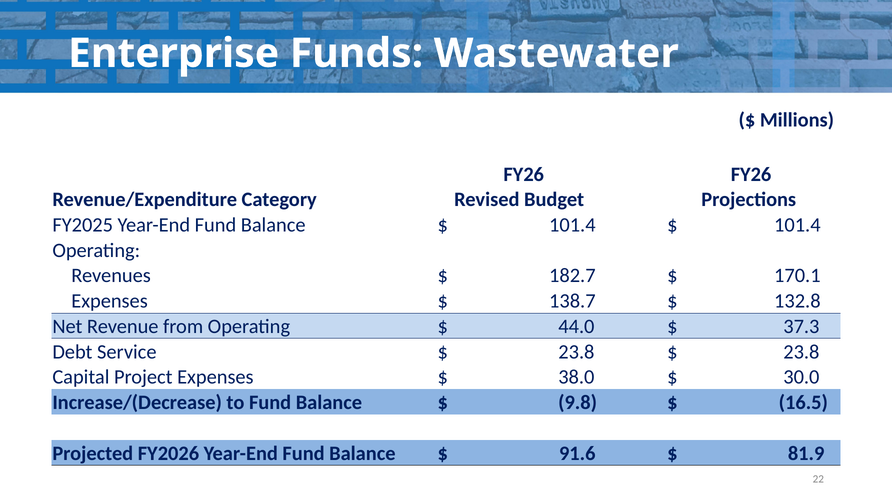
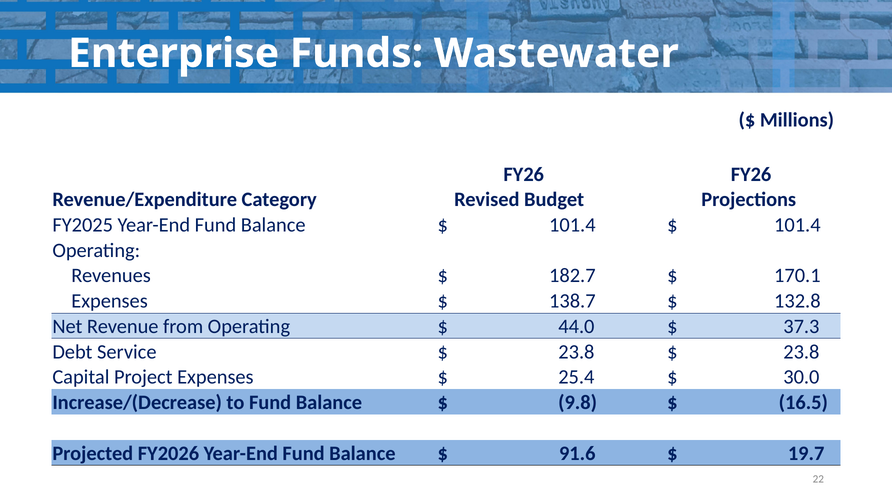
38.0: 38.0 -> 25.4 (576, 377)
81.9: 81.9 -> 19.7 (806, 453)
